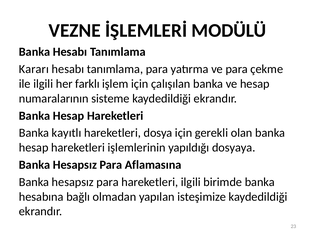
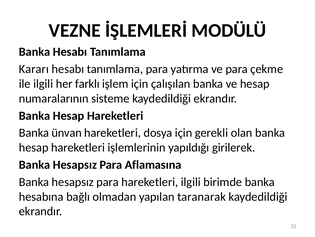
kayıtlı: kayıtlı -> ünvan (67, 132)
dosyaya: dosyaya -> girilerek (234, 147)
isteşimize: isteşimize -> taranarak (202, 196)
